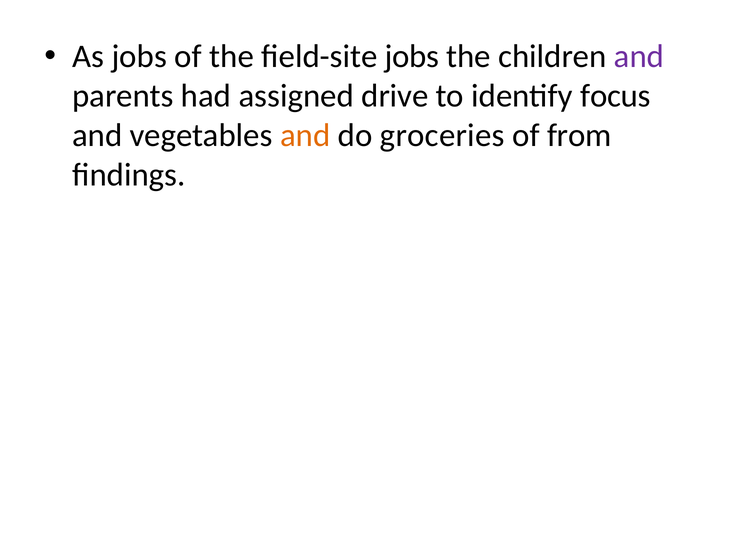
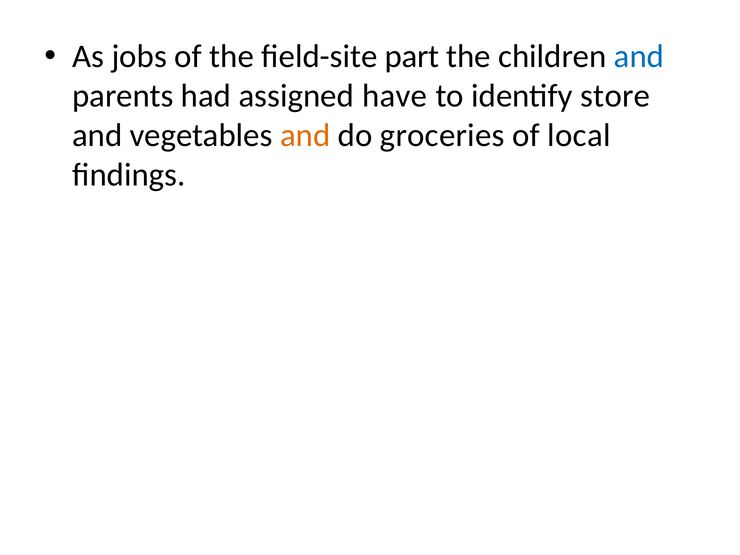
field-site jobs: jobs -> part (412, 57)
and colour: purple -> blue (639, 57)
drive: drive -> have (395, 96)
focus: focus -> store (615, 96)
from: from -> local (579, 136)
